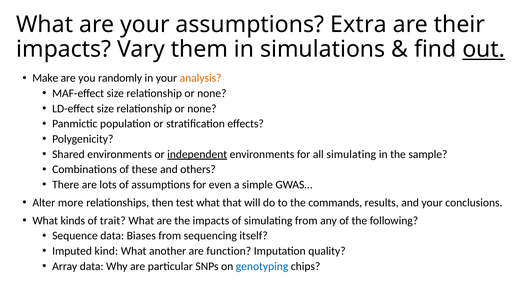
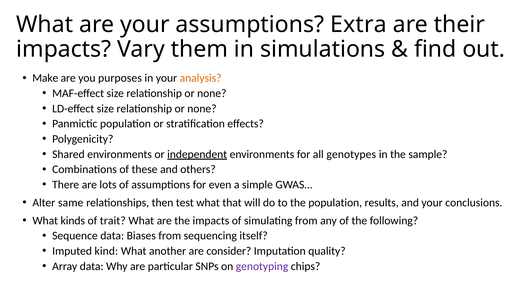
out underline: present -> none (484, 49)
randomly: randomly -> purposes (120, 78)
all simulating: simulating -> genotypes (351, 154)
more: more -> same (71, 202)
the commands: commands -> population (335, 202)
function: function -> consider (229, 251)
genotyping colour: blue -> purple (262, 266)
